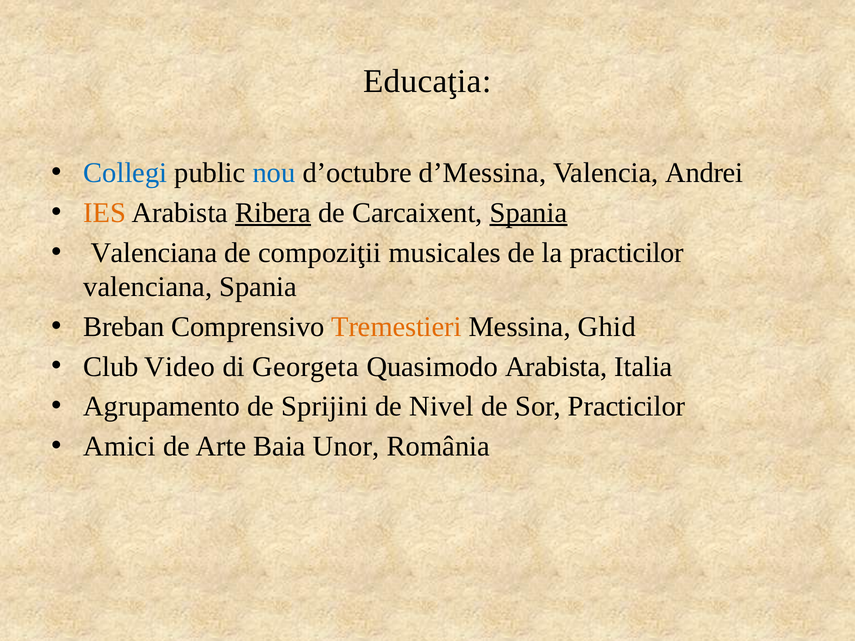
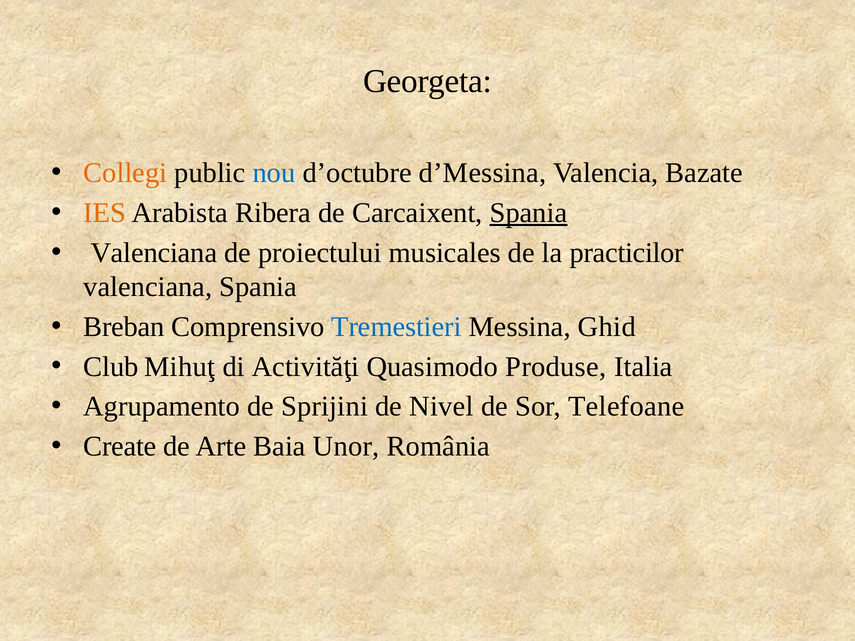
Educaţia: Educaţia -> Georgeta (427, 81)
Collegi colour: blue -> orange (125, 173)
Andrei: Andrei -> Bazate (704, 173)
Ribera underline: present -> none (273, 213)
compoziţii: compoziţii -> proiectului (320, 253)
Tremestieri colour: orange -> blue (396, 327)
Video: Video -> Mihuţ (180, 367)
Georgeta: Georgeta -> Activităţi (306, 367)
Quasimodo Arabista: Arabista -> Produse (556, 367)
Sor Practicilor: Practicilor -> Telefoane (626, 407)
Amici: Amici -> Create (120, 447)
